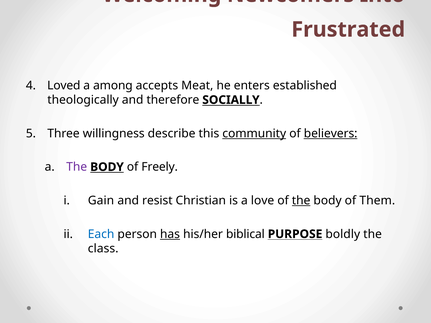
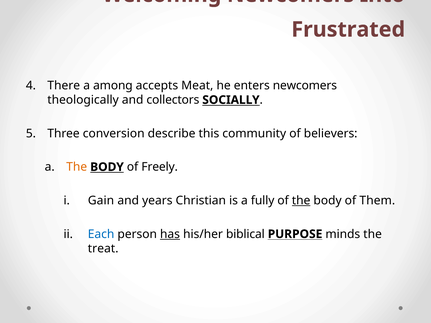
Loved: Loved -> There (64, 86)
enters established: established -> newcomers (305, 86)
therefore: therefore -> collectors (173, 100)
willingness: willingness -> conversion (114, 134)
community underline: present -> none (254, 134)
believers underline: present -> none (331, 134)
The colour: purple -> orange (77, 167)
resist: resist -> years (157, 201)
love: love -> fully (263, 201)
boldly: boldly -> minds (343, 234)
class: class -> treat (103, 249)
